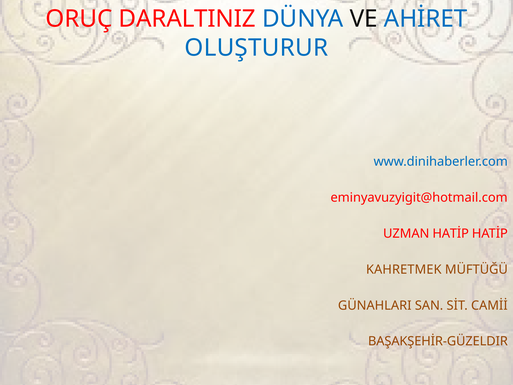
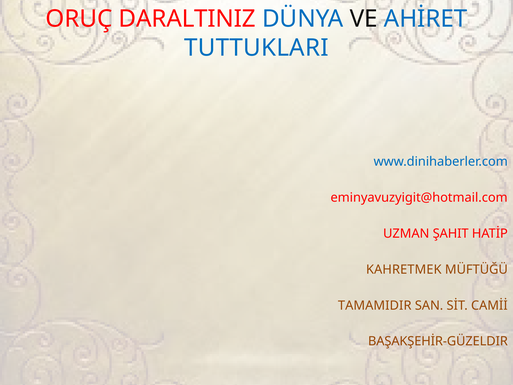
OLUŞTURUR: OLUŞTURUR -> TUTTUKLARI (256, 48)
UZMAN HATİP: HATİP -> ŞAHIT (451, 233)
GÜNAHLARI: GÜNAHLARI -> TAMAMIDIR (375, 305)
